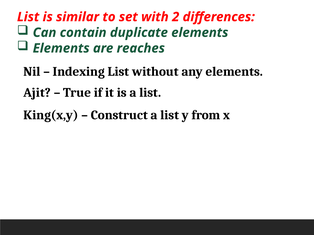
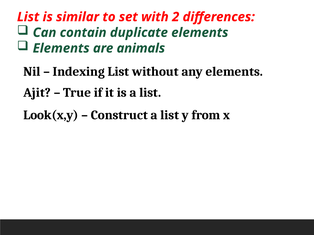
reaches: reaches -> animals (141, 48)
King(x,y: King(x,y -> Look(x,y (51, 115)
